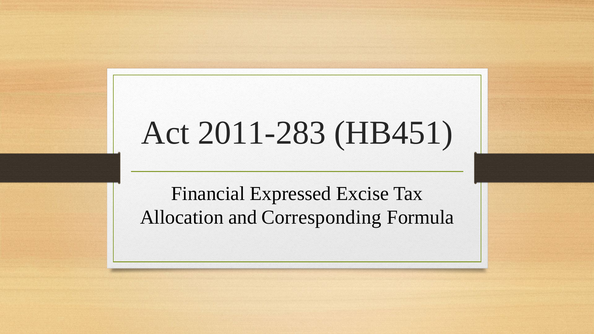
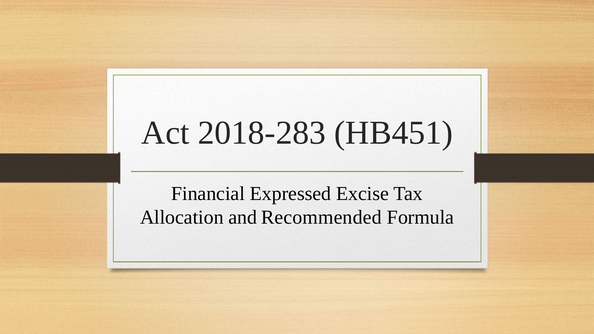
2011-283: 2011-283 -> 2018-283 (262, 133)
Corresponding: Corresponding -> Recommended (321, 217)
